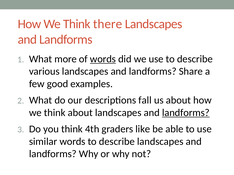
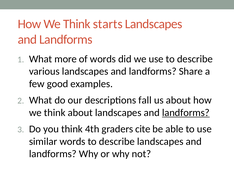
there: there -> starts (108, 24)
words underline: present -> none (103, 59)
like: like -> cite (143, 129)
